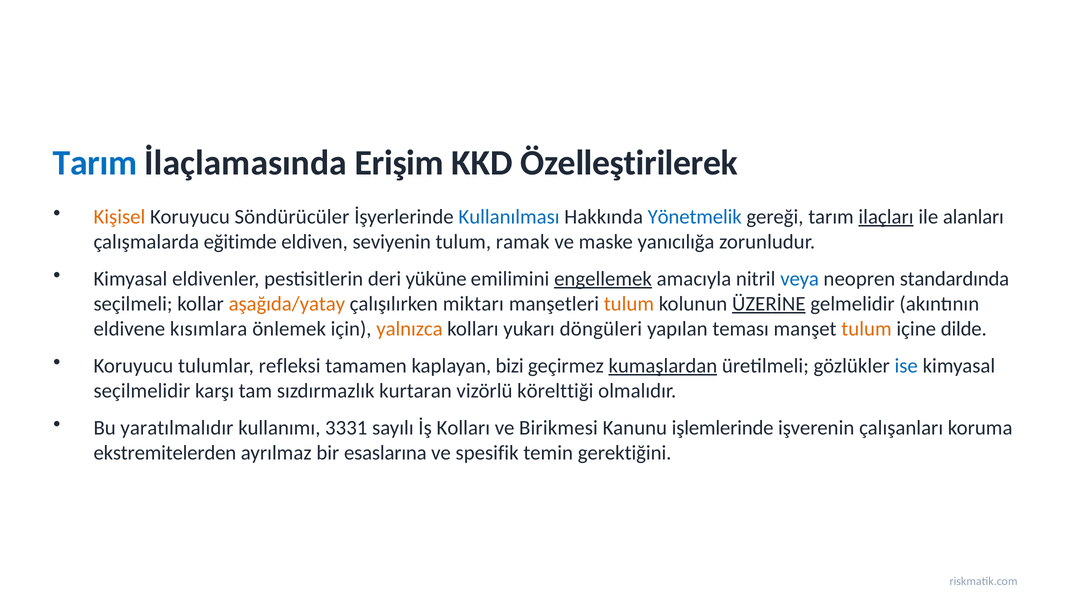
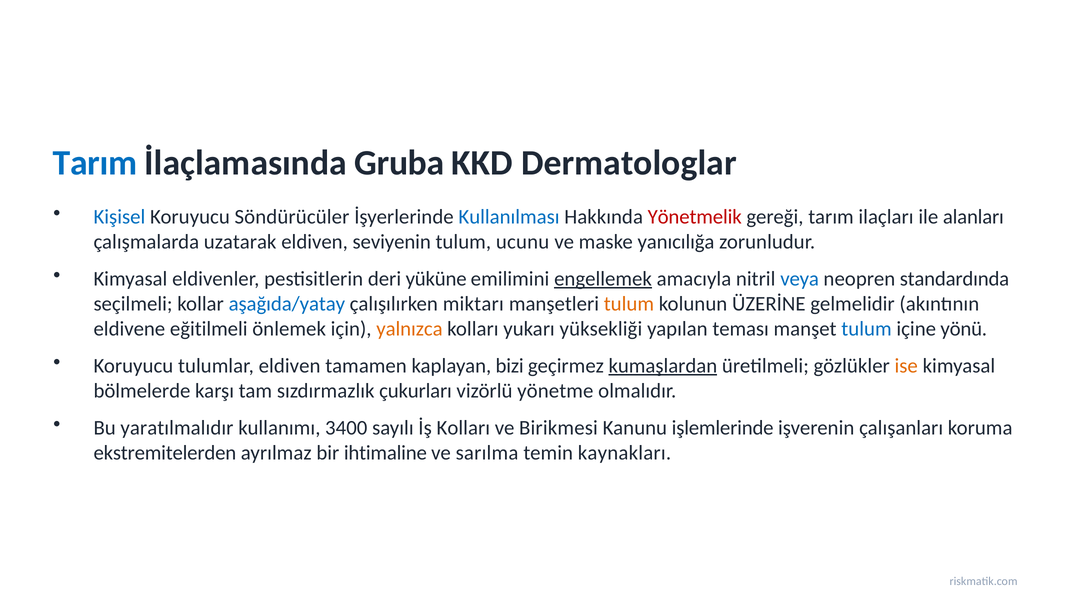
Erişim: Erişim -> Gruba (399, 163)
Özelleştirilerek: Özelleştirilerek -> Dermatologlar (629, 163)
Kişisel colour: orange -> blue (119, 216)
Yönetmelik colour: blue -> red (695, 216)
ilaçları underline: present -> none (886, 216)
eğitimde: eğitimde -> uzatarak (240, 242)
ramak: ramak -> ucunu (523, 242)
aşağıda/yatay colour: orange -> blue (287, 304)
ÜZERİNE underline: present -> none (769, 304)
kısımlara: kısımlara -> eğitilmeli (209, 329)
döngüleri: döngüleri -> yüksekliği (601, 329)
tulum colour: orange -> blue (866, 329)
dilde: dilde -> yönü (964, 329)
tulumlar refleksi: refleksi -> eldiven (290, 365)
ise colour: blue -> orange (906, 365)
seçilmelidir: seçilmelidir -> bölmelerde (142, 391)
kurtaran: kurtaran -> çukurları (416, 391)
körelttiği: körelttiği -> yönetme (555, 391)
3331: 3331 -> 3400 (346, 427)
esaslarına: esaslarına -> ihtimaline (385, 453)
spesifik: spesifik -> sarılma (487, 453)
gerektiğini: gerektiğini -> kaynakları (624, 453)
